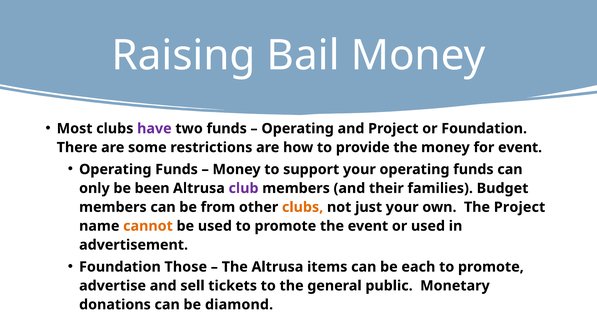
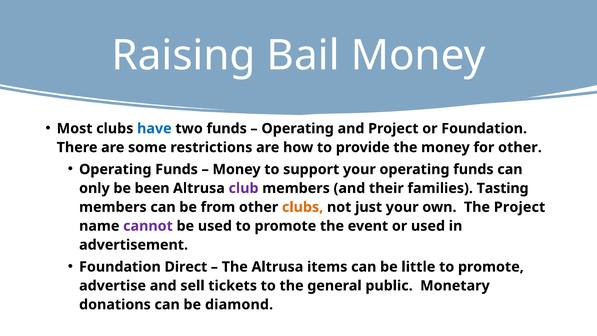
have colour: purple -> blue (154, 128)
for event: event -> other (520, 147)
Budget: Budget -> Tasting (503, 188)
cannot colour: orange -> purple (148, 226)
Those: Those -> Direct (186, 267)
each: each -> little (418, 267)
